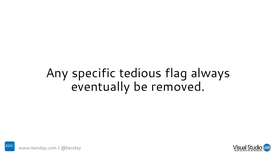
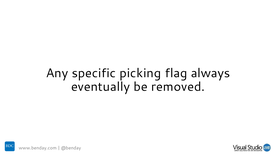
tedious: tedious -> picking (140, 73)
